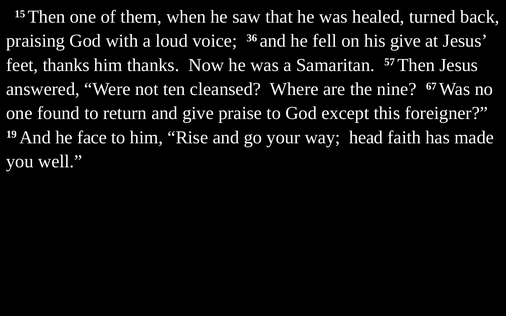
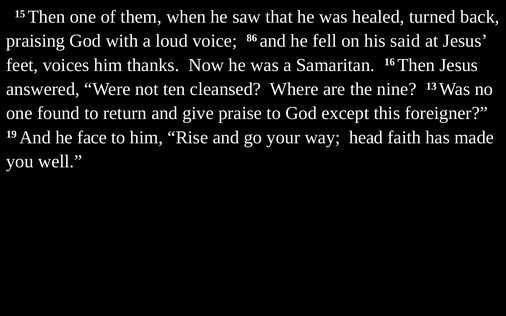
36: 36 -> 86 (252, 38)
his give: give -> said (405, 41)
feet thanks: thanks -> voices (66, 65)
57: 57 -> 16 (390, 62)
67: 67 -> 13 (431, 86)
